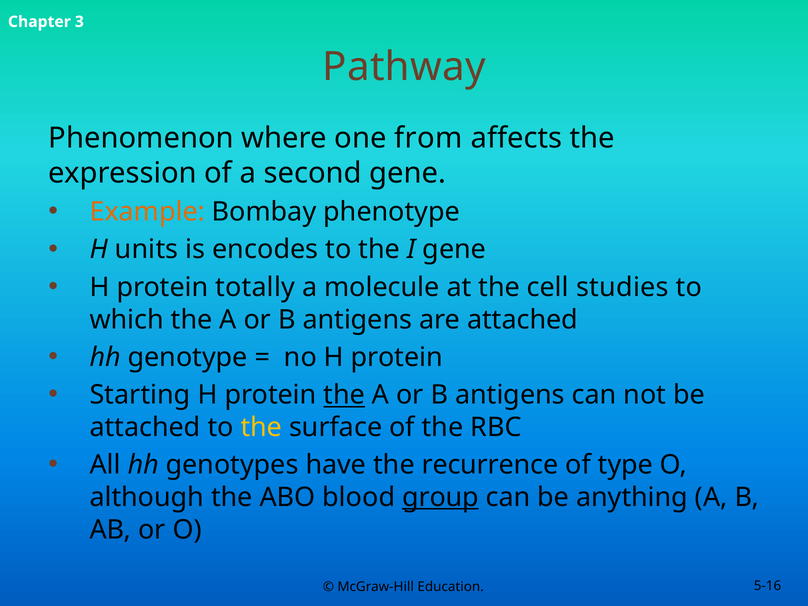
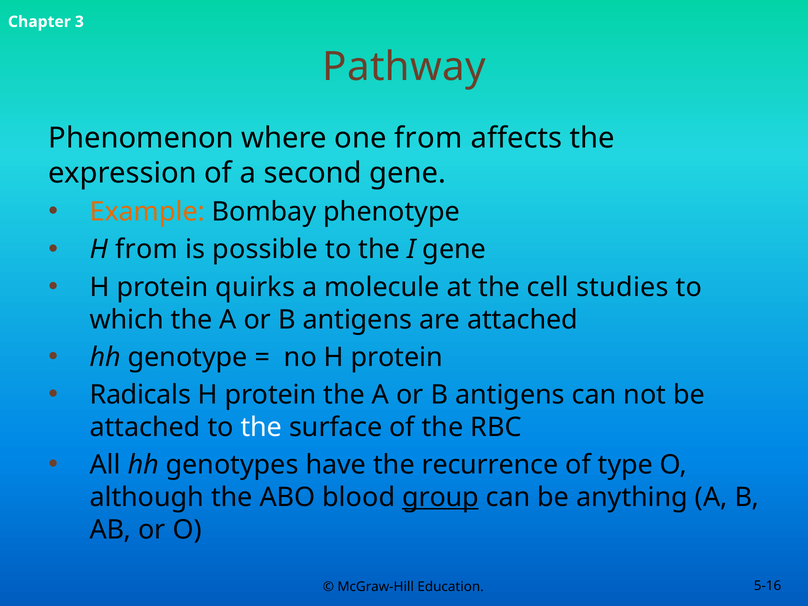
H units: units -> from (147, 250)
encodes: encodes -> possible (265, 250)
totally: totally -> quirks (255, 287)
Starting: Starting -> Radicals (140, 395)
the underline: present -> none (344, 395)
the colour: yellow -> white (261, 427)
